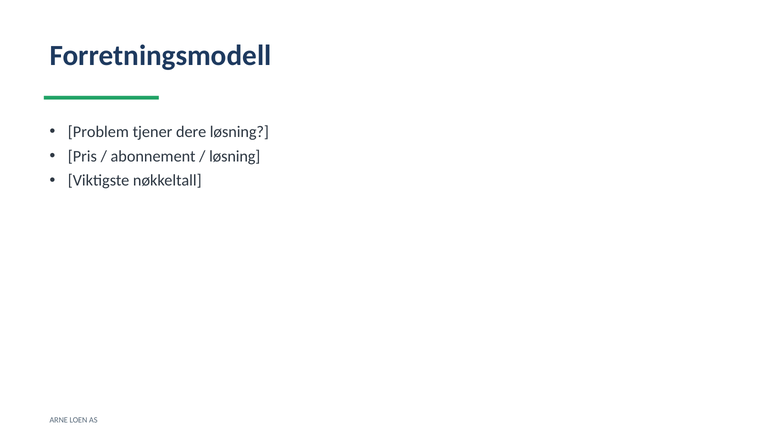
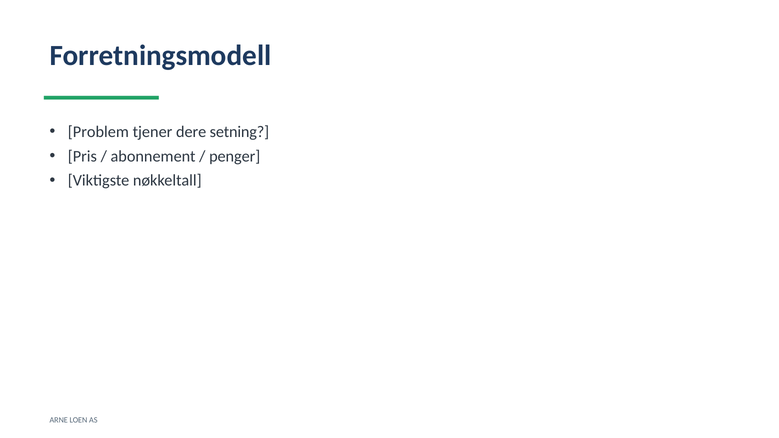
dere løsning: løsning -> setning (239, 132)
løsning: løsning -> penger (235, 156)
